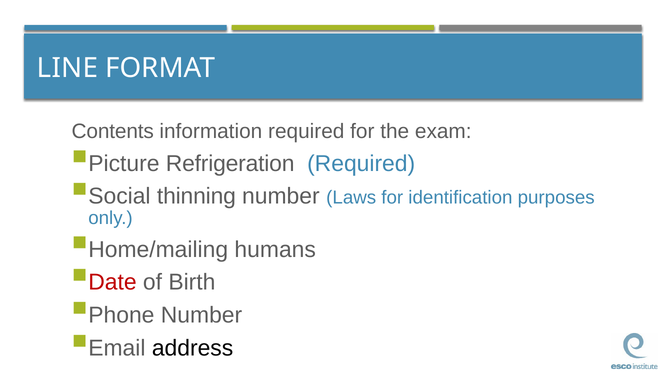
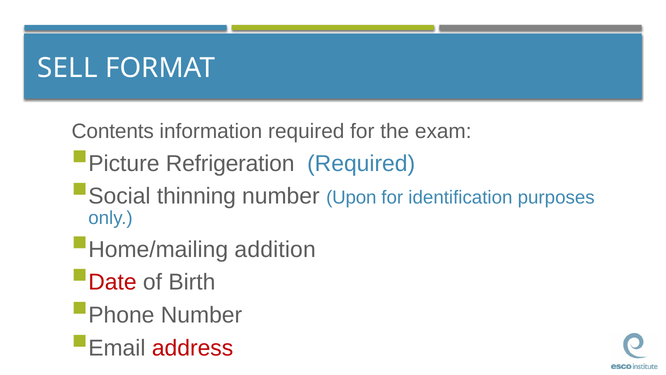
LINE: LINE -> SELL (67, 68)
Laws: Laws -> Upon (351, 198)
humans: humans -> addition (275, 249)
address colour: black -> red (193, 348)
